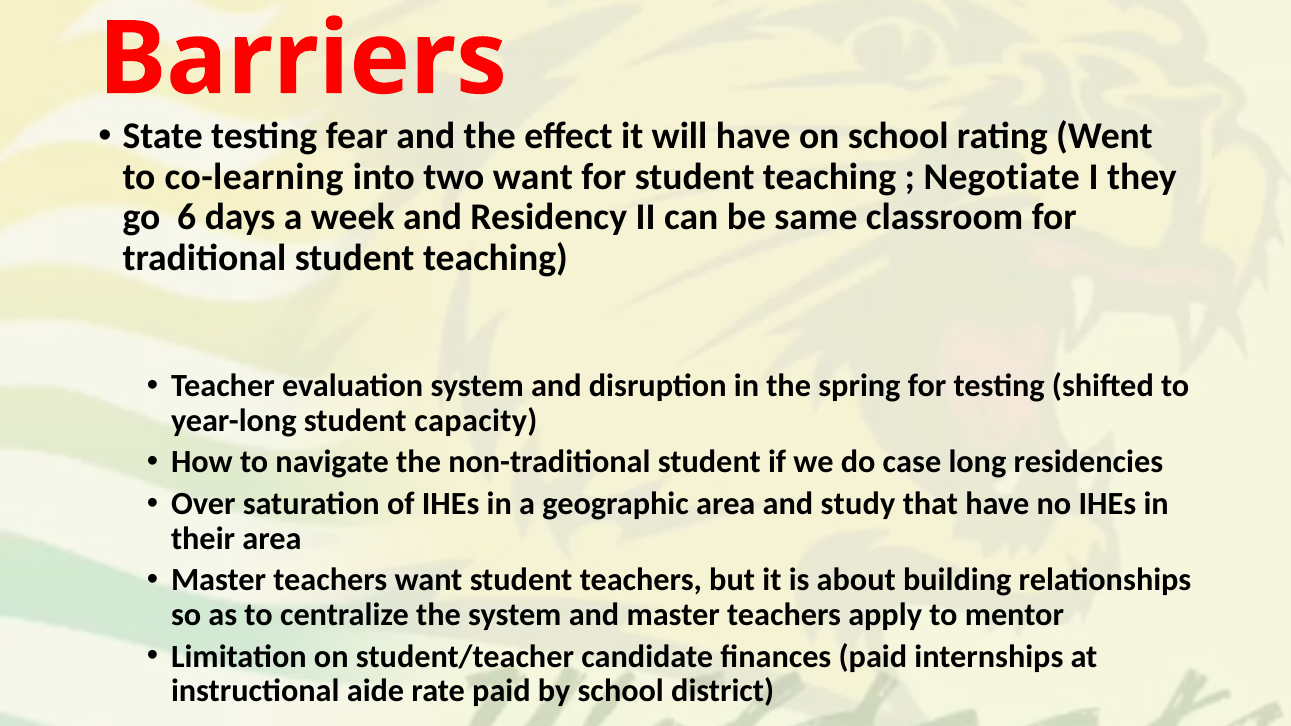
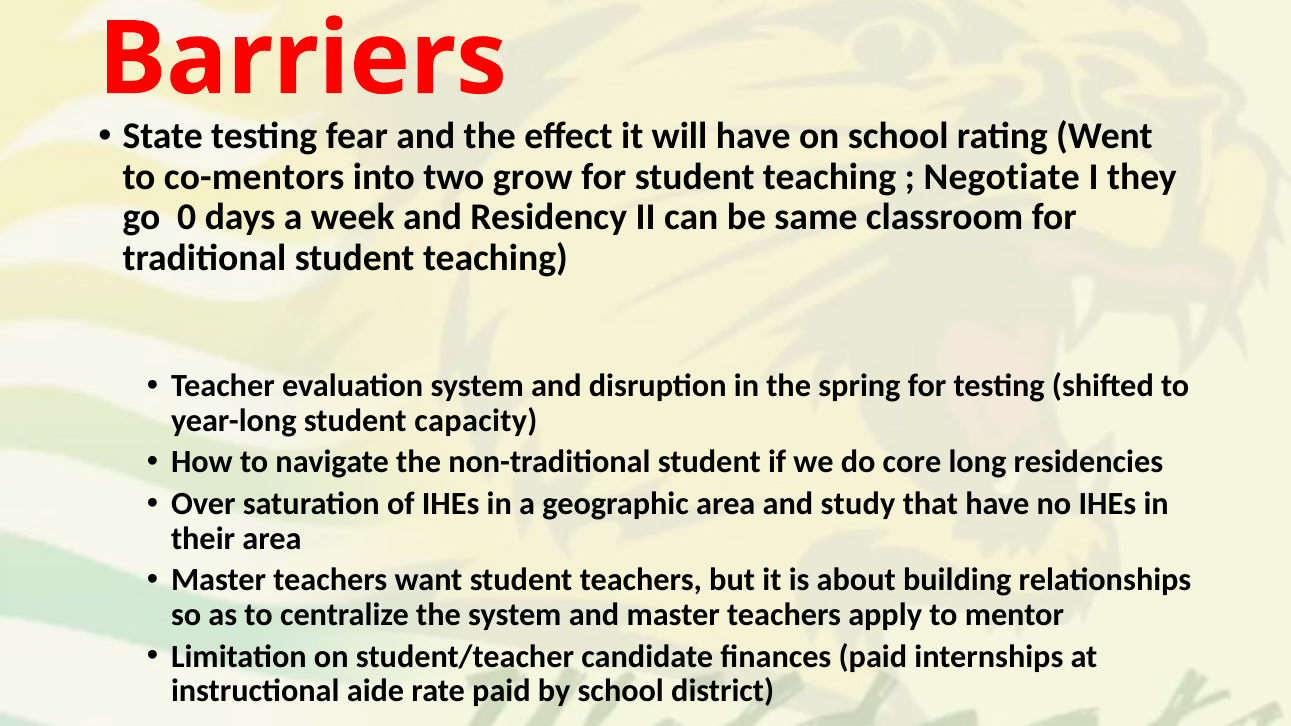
co-learning: co-learning -> co-mentors (254, 177)
two want: want -> grow (533, 177)
6: 6 -> 0 (187, 218)
case: case -> core (912, 462)
